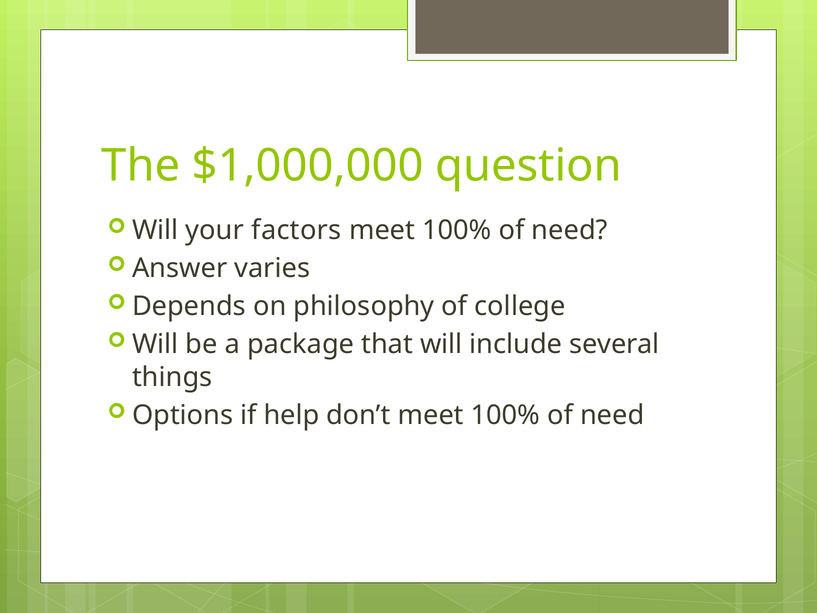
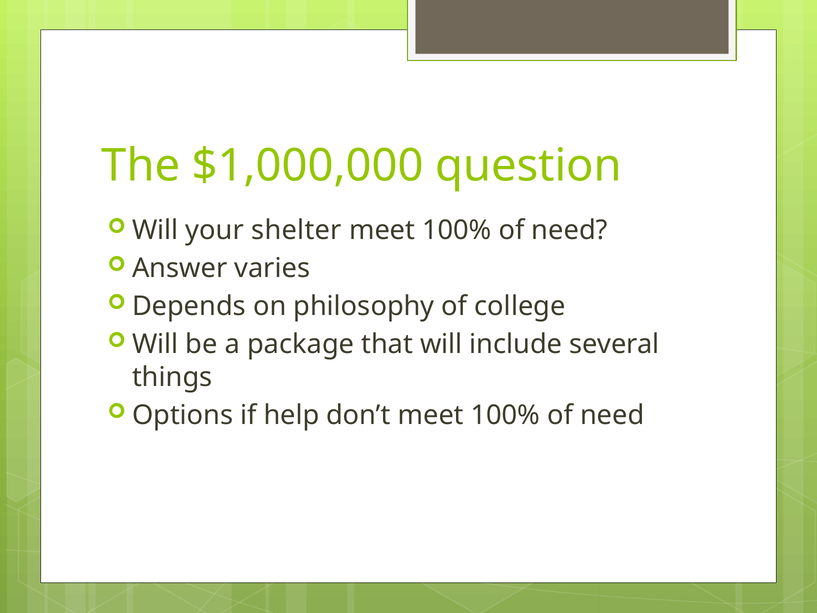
factors: factors -> shelter (296, 230)
